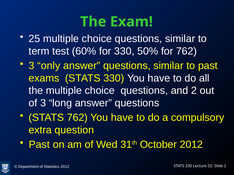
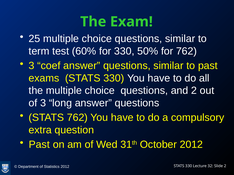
only: only -> coef (49, 66)
